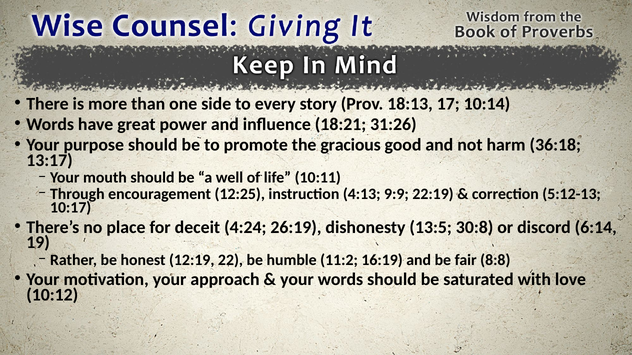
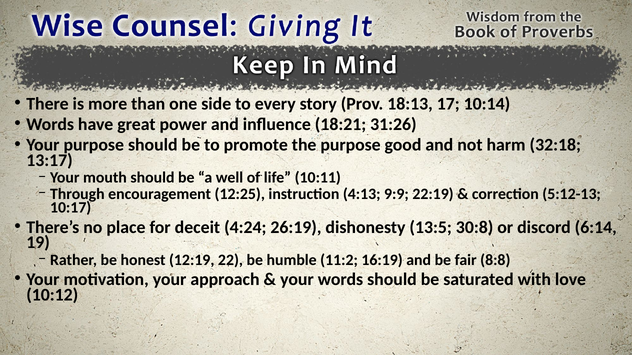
the gracious: gracious -> purpose (351, 145)
36:18: 36:18 -> 32:18 (555, 145)
